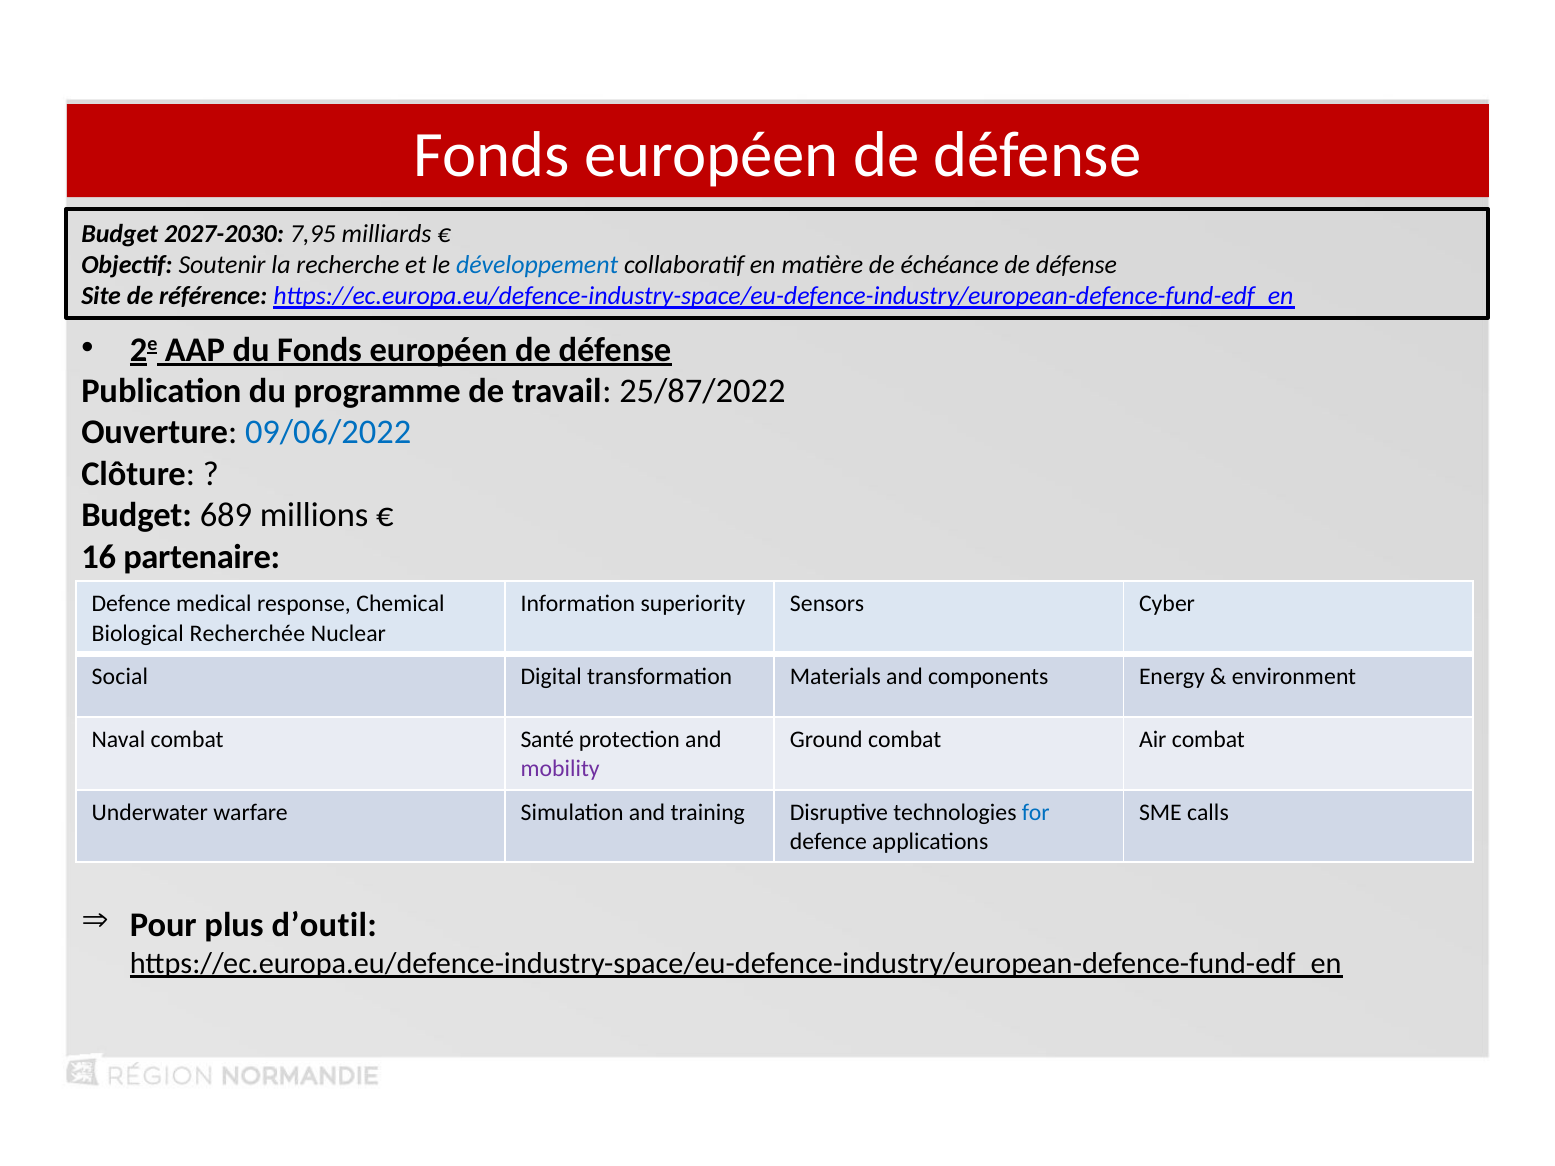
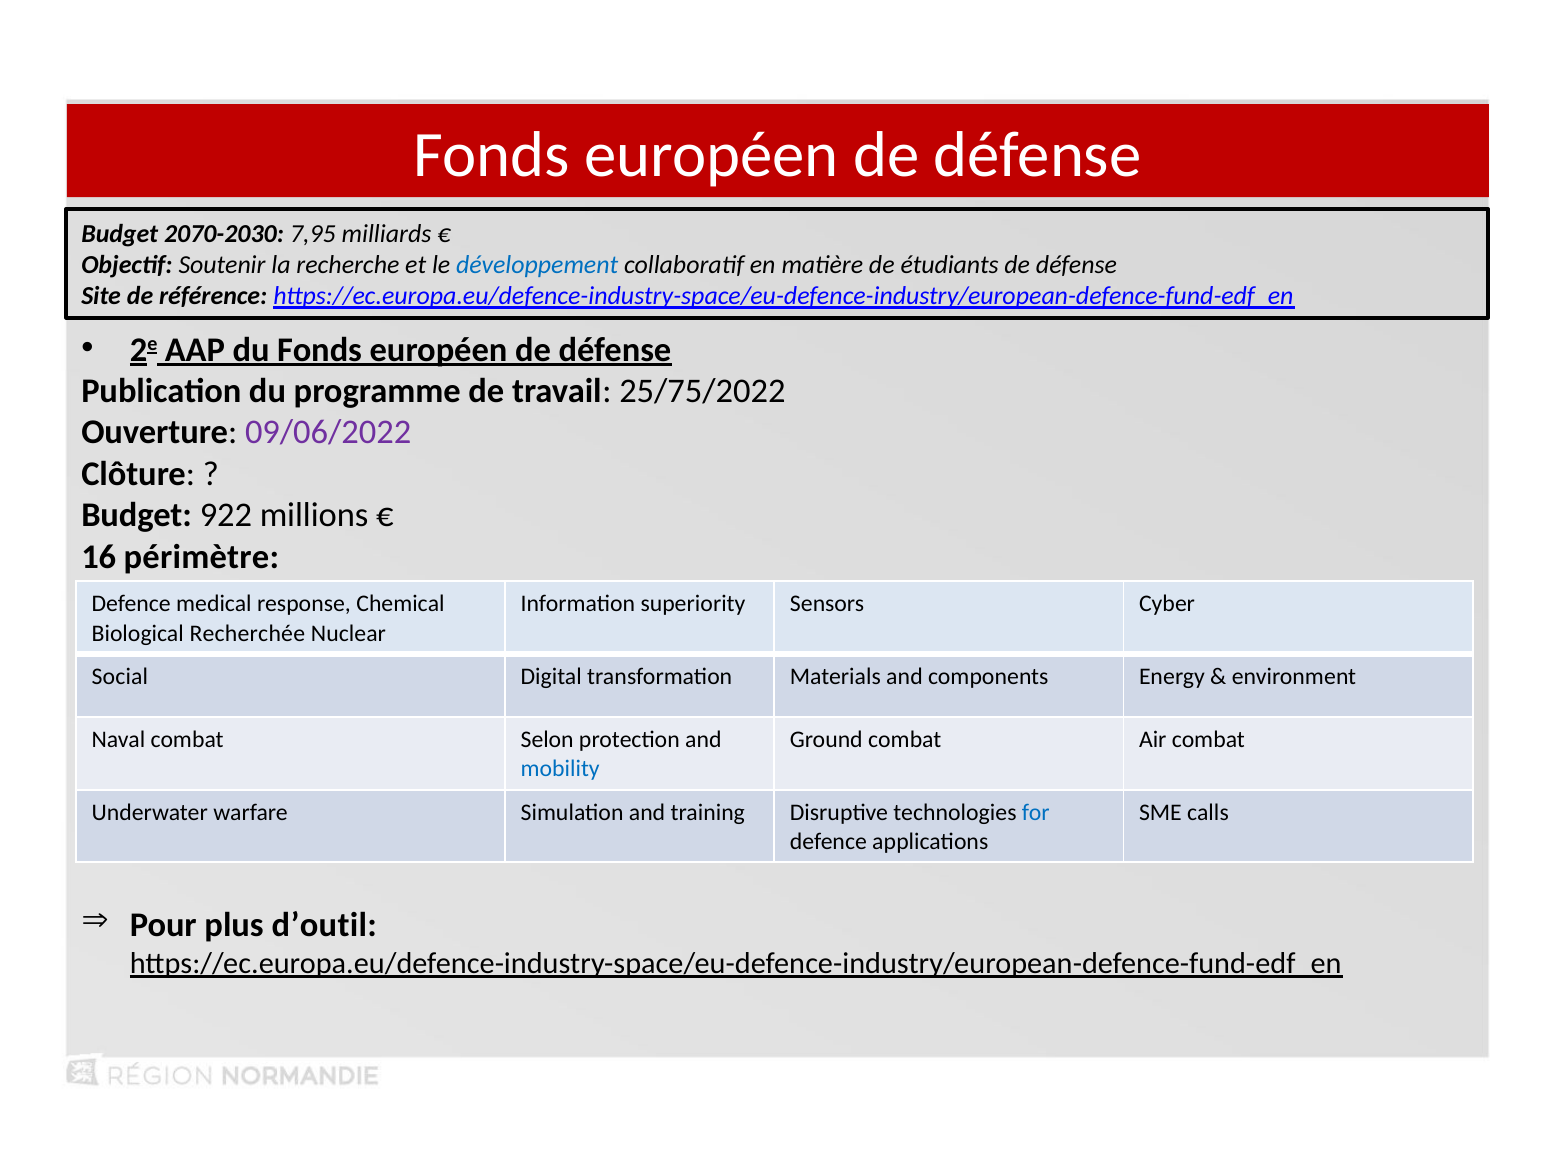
2027-2030: 2027-2030 -> 2070-2030 (224, 234)
échéance: échéance -> étudiants (950, 265)
25/87/2022: 25/87/2022 -> 25/75/2022 (702, 391)
09/06/2022 colour: blue -> purple (328, 433)
689: 689 -> 922 (226, 515)
partenaire: partenaire -> périmètre (201, 557)
Santé: Santé -> Selon (547, 740)
mobility colour: purple -> blue (560, 769)
